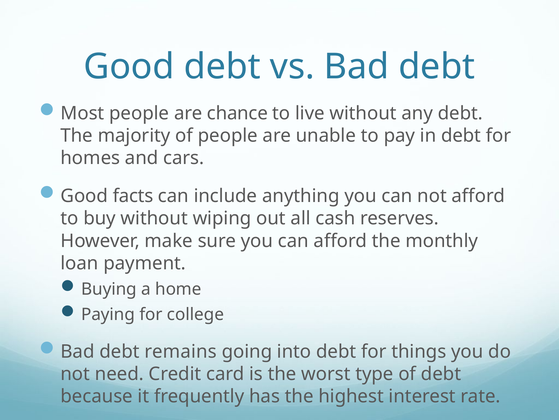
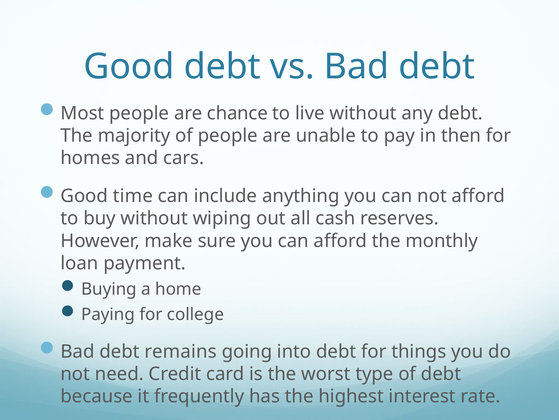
in debt: debt -> then (461, 135)
facts: facts -> time (133, 196)
